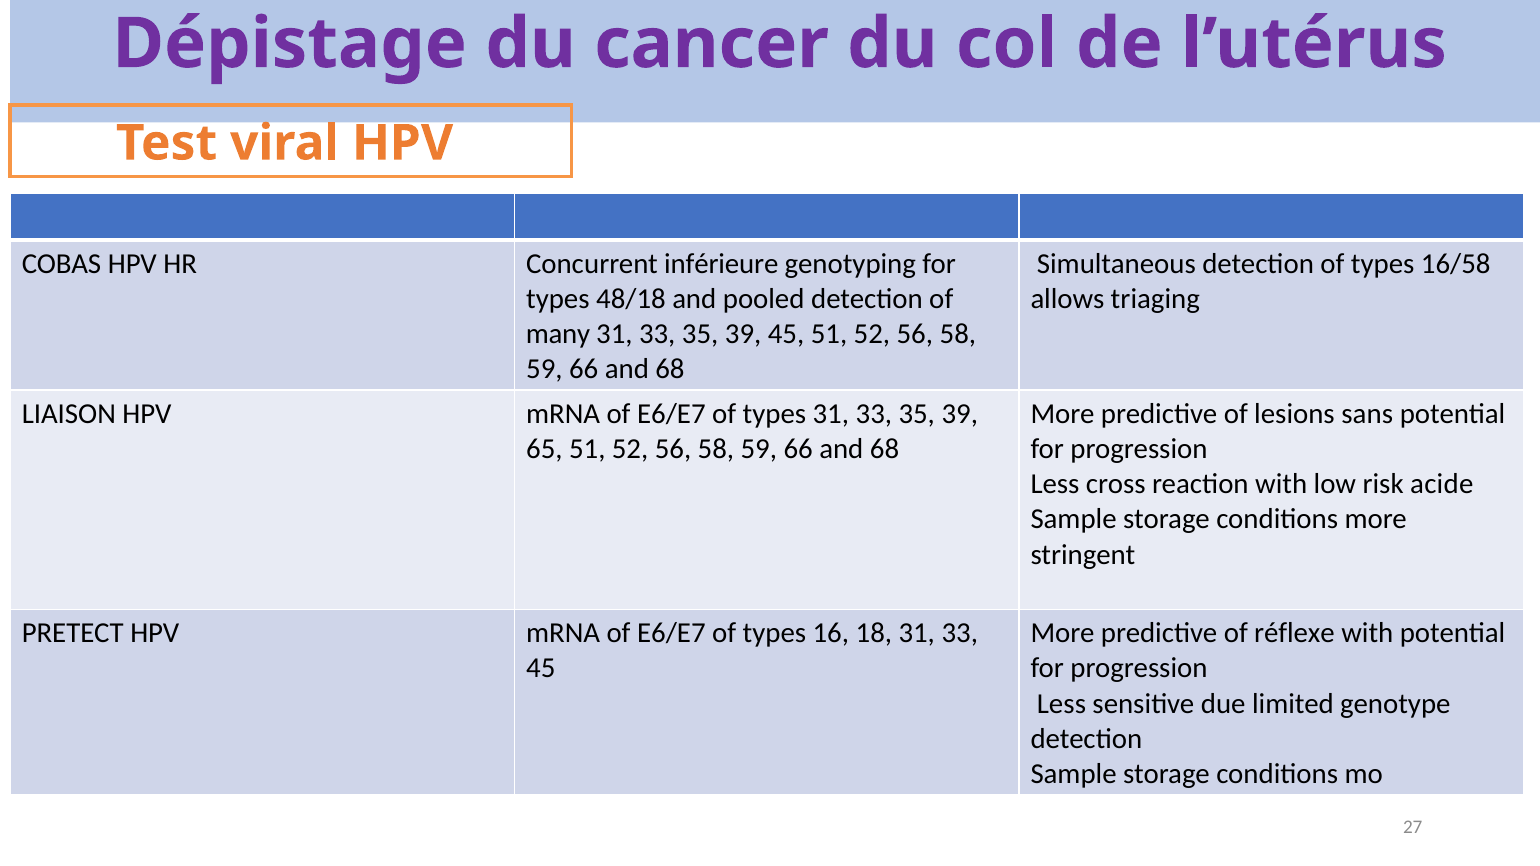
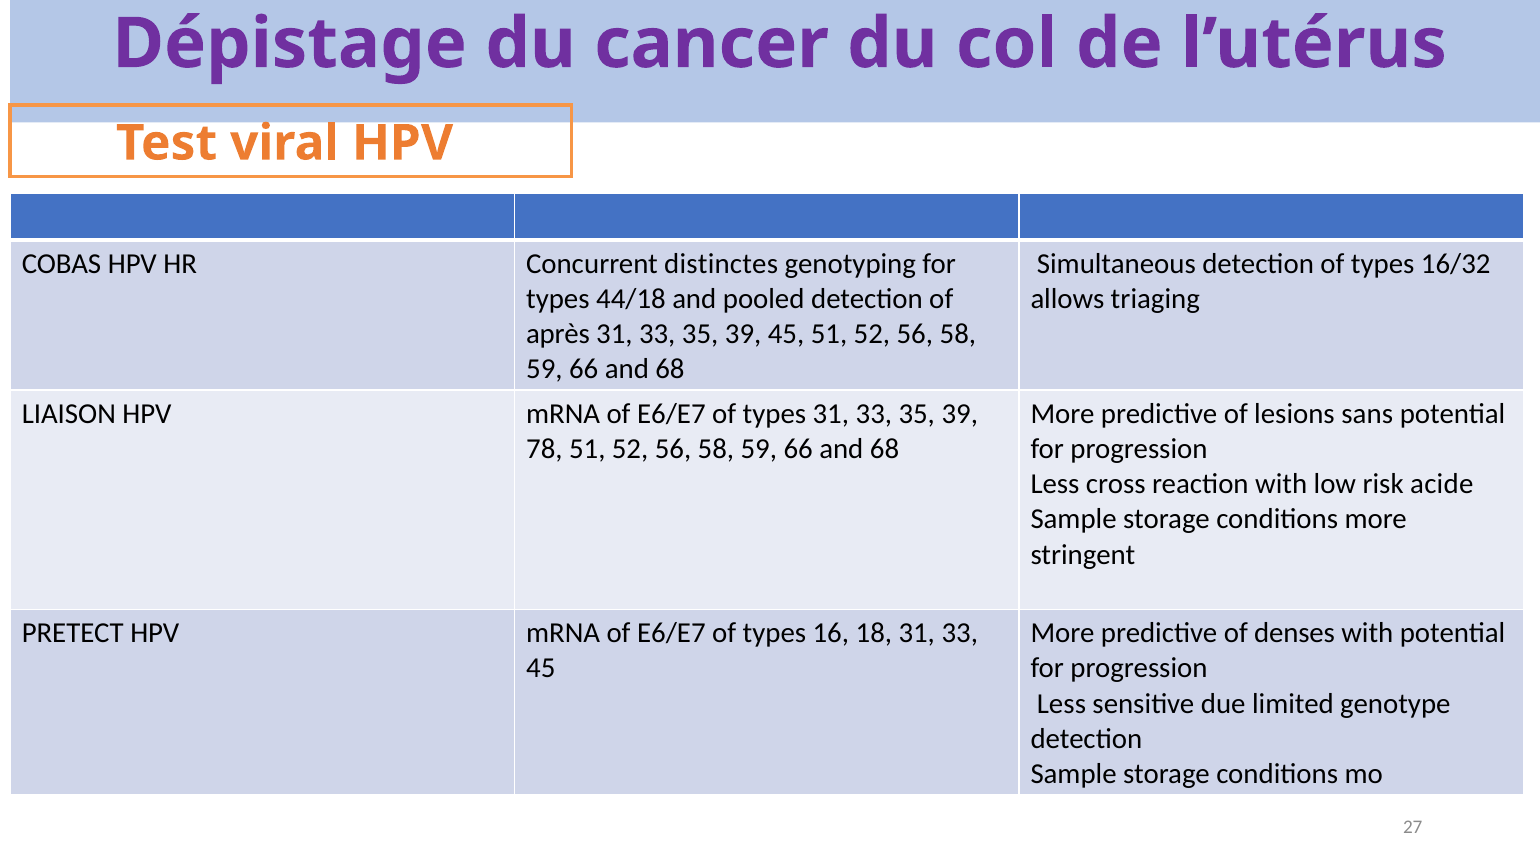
inférieure: inférieure -> distinctes (721, 264)
16/58: 16/58 -> 16/32 (1456, 264)
48/18: 48/18 -> 44/18 (631, 299)
many: many -> après (558, 334)
65: 65 -> 78 (544, 449)
réflexe: réflexe -> denses (1295, 633)
